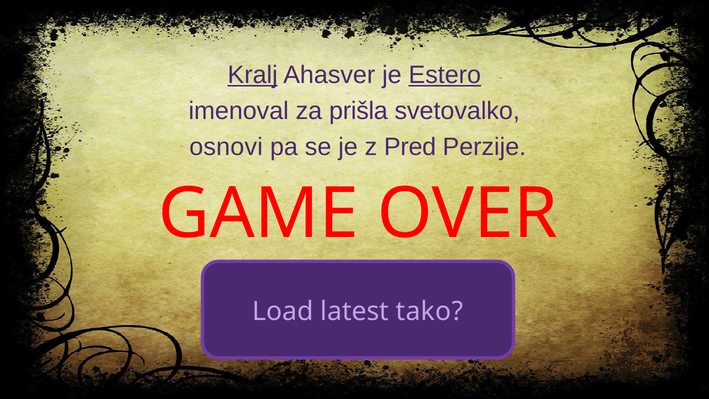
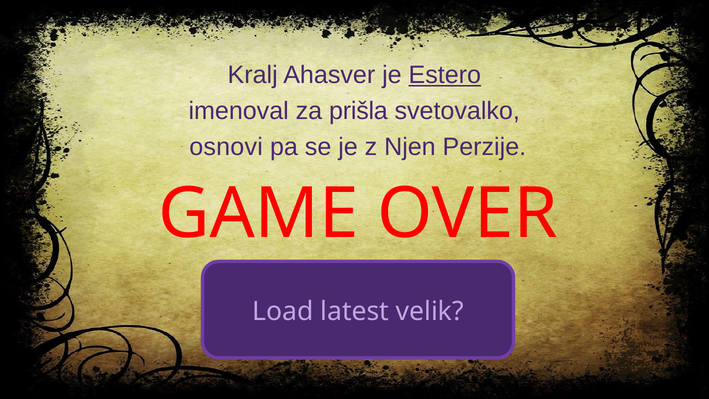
Kralj underline: present -> none (253, 75)
Pred: Pred -> Njen (410, 147)
tako: tako -> velik (430, 311)
